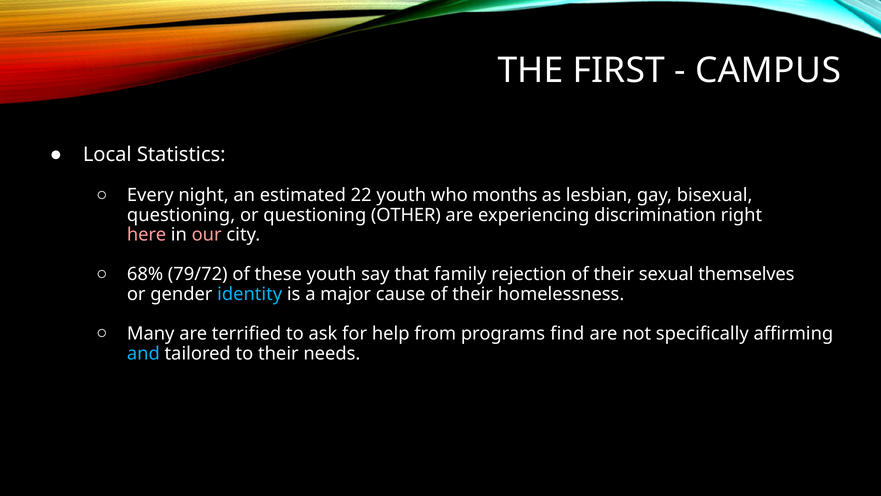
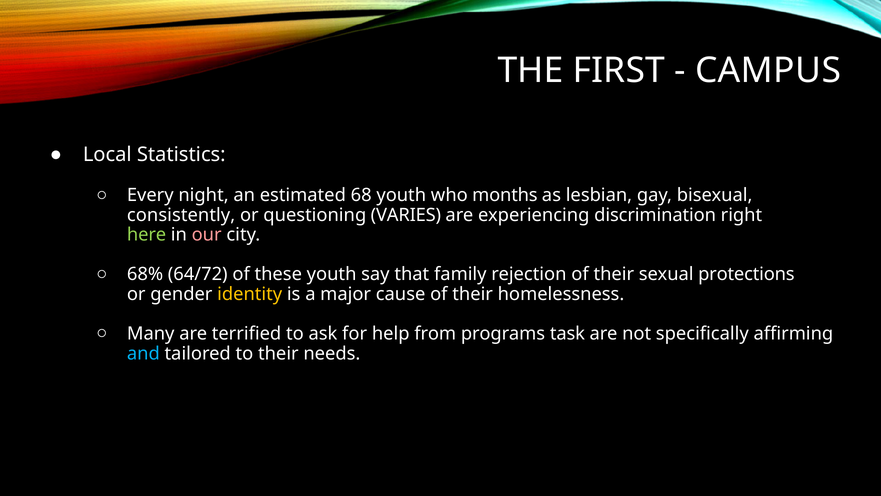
22: 22 -> 68 (361, 195)
questioning: questioning -> consistently (181, 215)
OTHER: OTHER -> VARIES (406, 215)
here colour: pink -> light green (147, 235)
79/72: 79/72 -> 64/72 (198, 274)
themselves: themselves -> protections (746, 274)
identity colour: light blue -> yellow (250, 294)
find: find -> task (567, 333)
